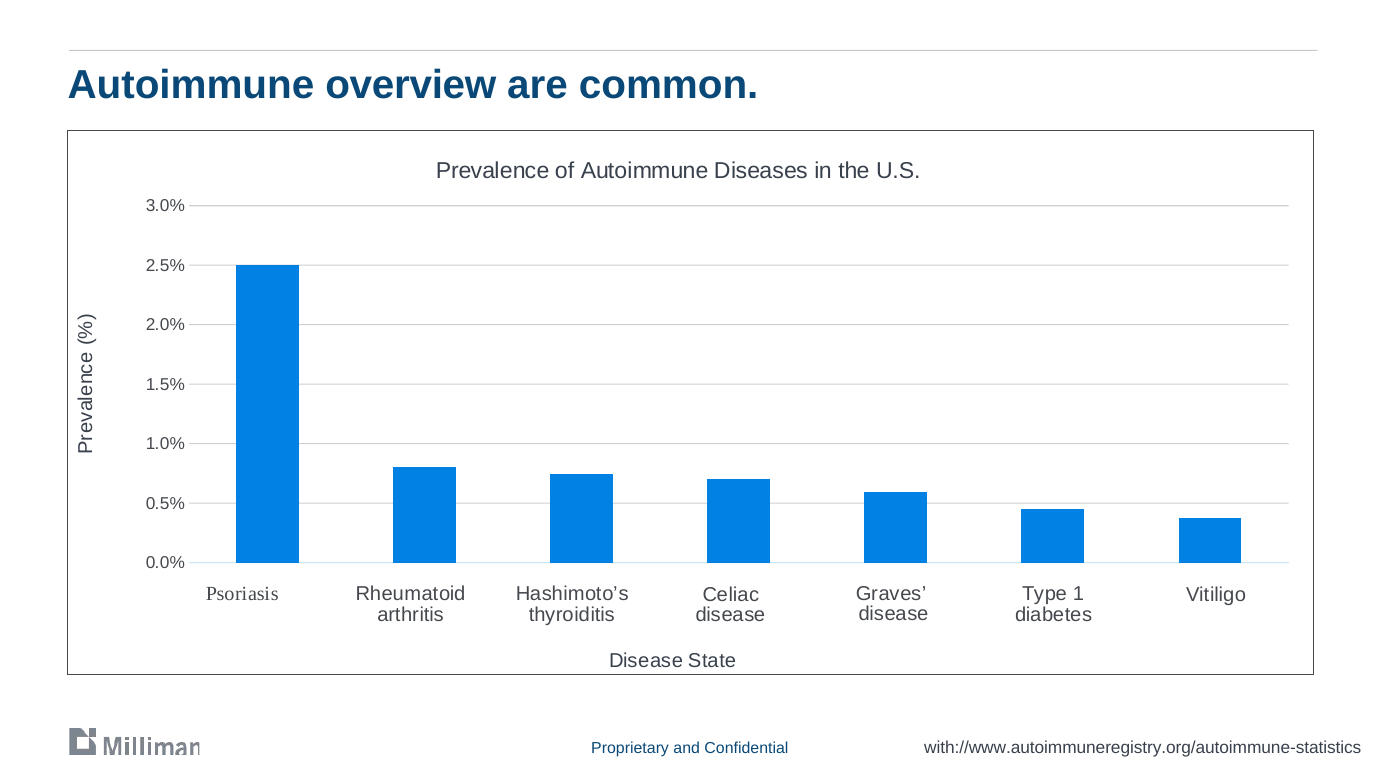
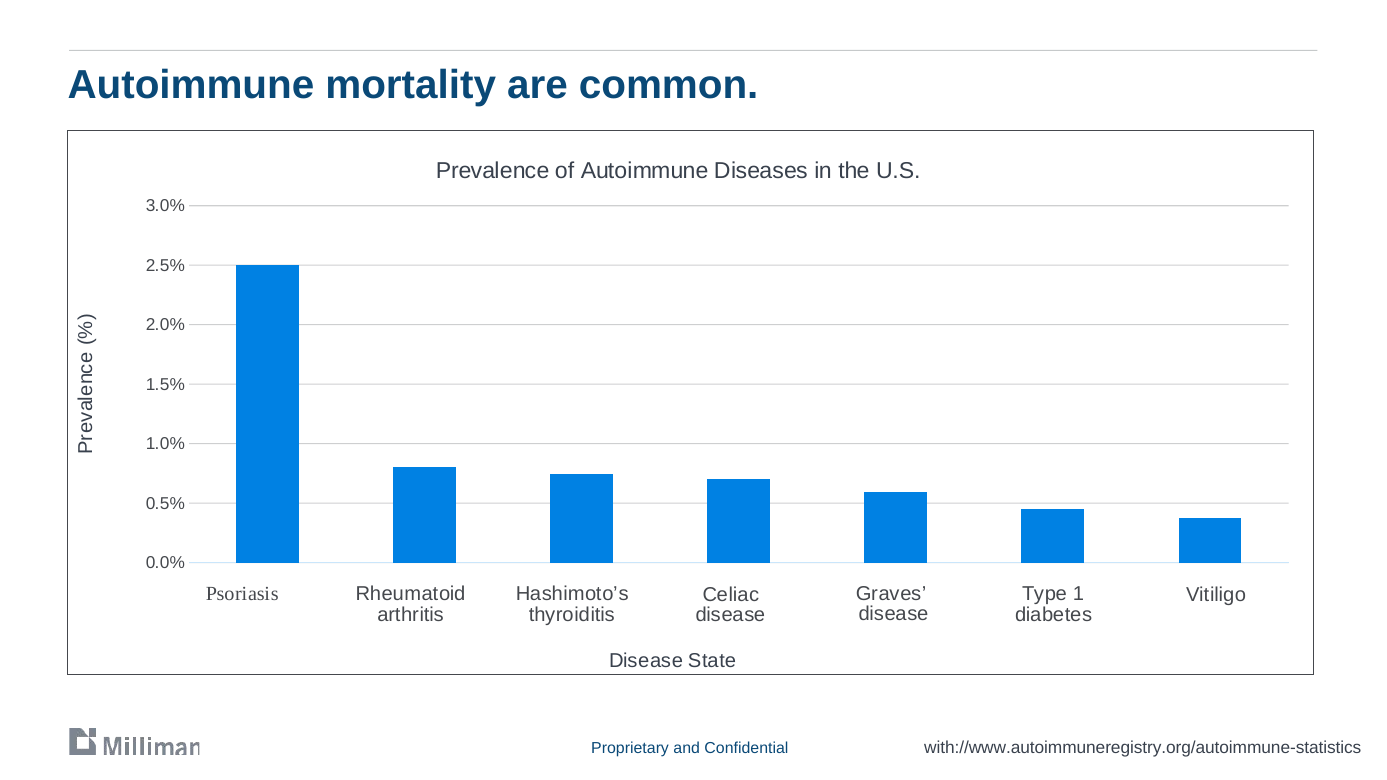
overview: overview -> mortality (411, 85)
